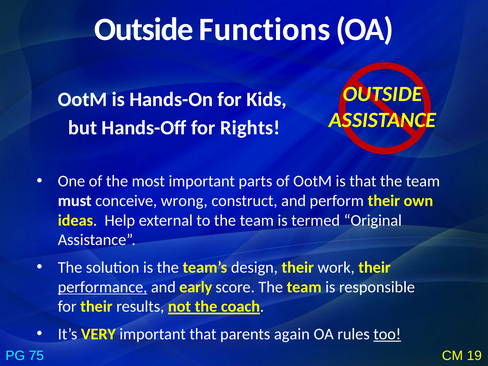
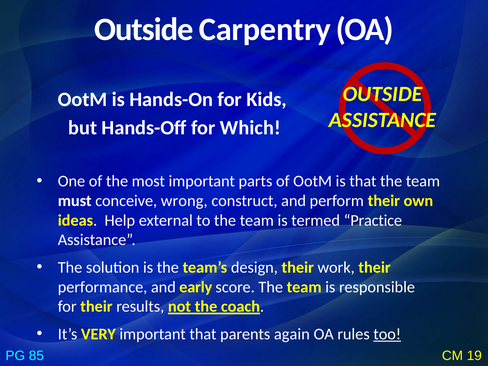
Functions: Functions -> Carpentry (265, 30)
Rights: Rights -> Which (250, 128)
Original: Original -> Practice (373, 220)
performance underline: present -> none (103, 287)
75: 75 -> 85 (36, 356)
